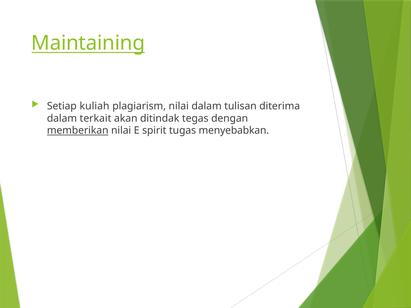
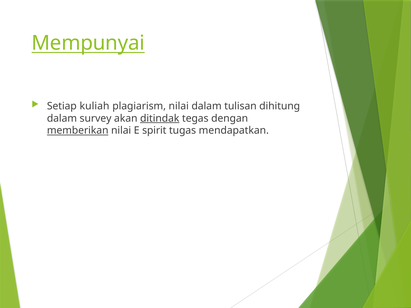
Maintaining: Maintaining -> Mempunyai (88, 43)
diterima: diterima -> dihitung (280, 106)
terkait: terkait -> survey (96, 118)
ditindak underline: none -> present (160, 118)
menyebabkan: menyebabkan -> mendapatkan (234, 131)
